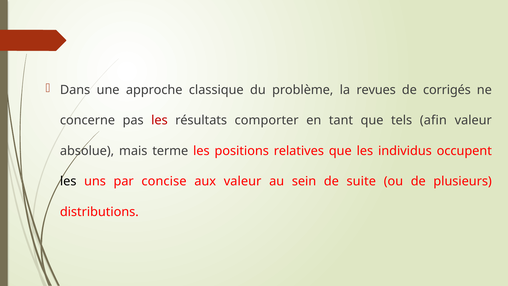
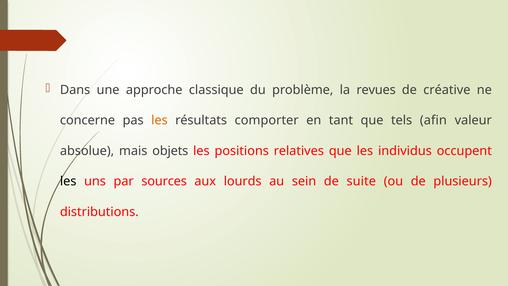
corrigés: corrigés -> créative (447, 90)
les colour: red -> orange (159, 120)
terme: terme -> objets (170, 151)
concise: concise -> sources (164, 181)
aux valeur: valeur -> lourds (243, 181)
